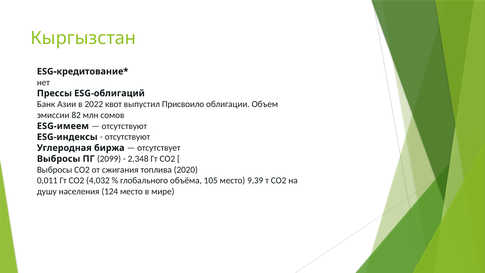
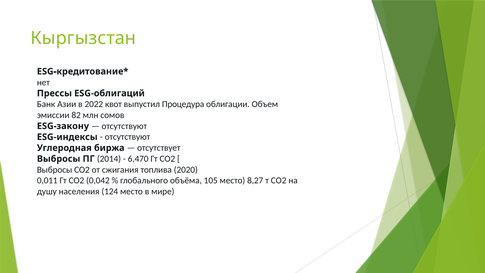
Присвоило: Присвоило -> Процедура (183, 104)
ESG-имеем: ESG-имеем -> ESG-закону (63, 126)
2099: 2099 -> 2014 (109, 159)
2,348: 2,348 -> 6,470 (138, 159)
4,032: 4,032 -> 0,042 (98, 181)
9,39: 9,39 -> 8,27 (255, 181)
